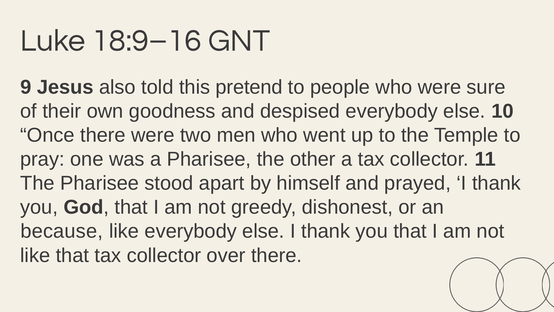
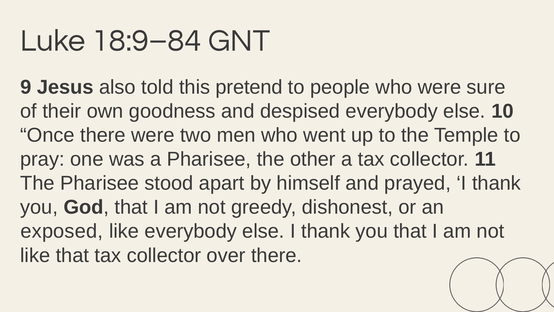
18:9–16: 18:9–16 -> 18:9–84 (147, 41)
because: because -> exposed (62, 231)
